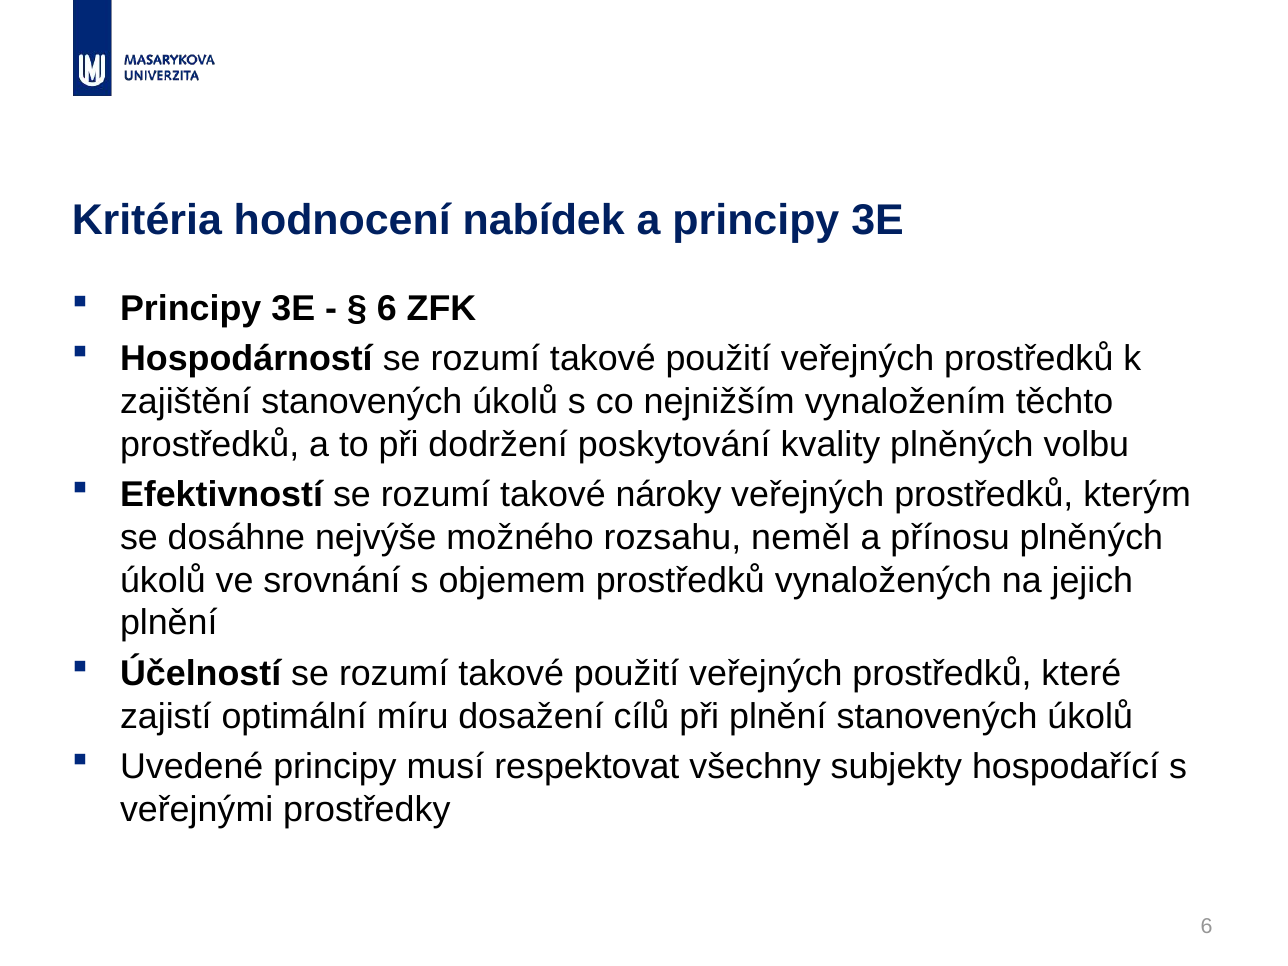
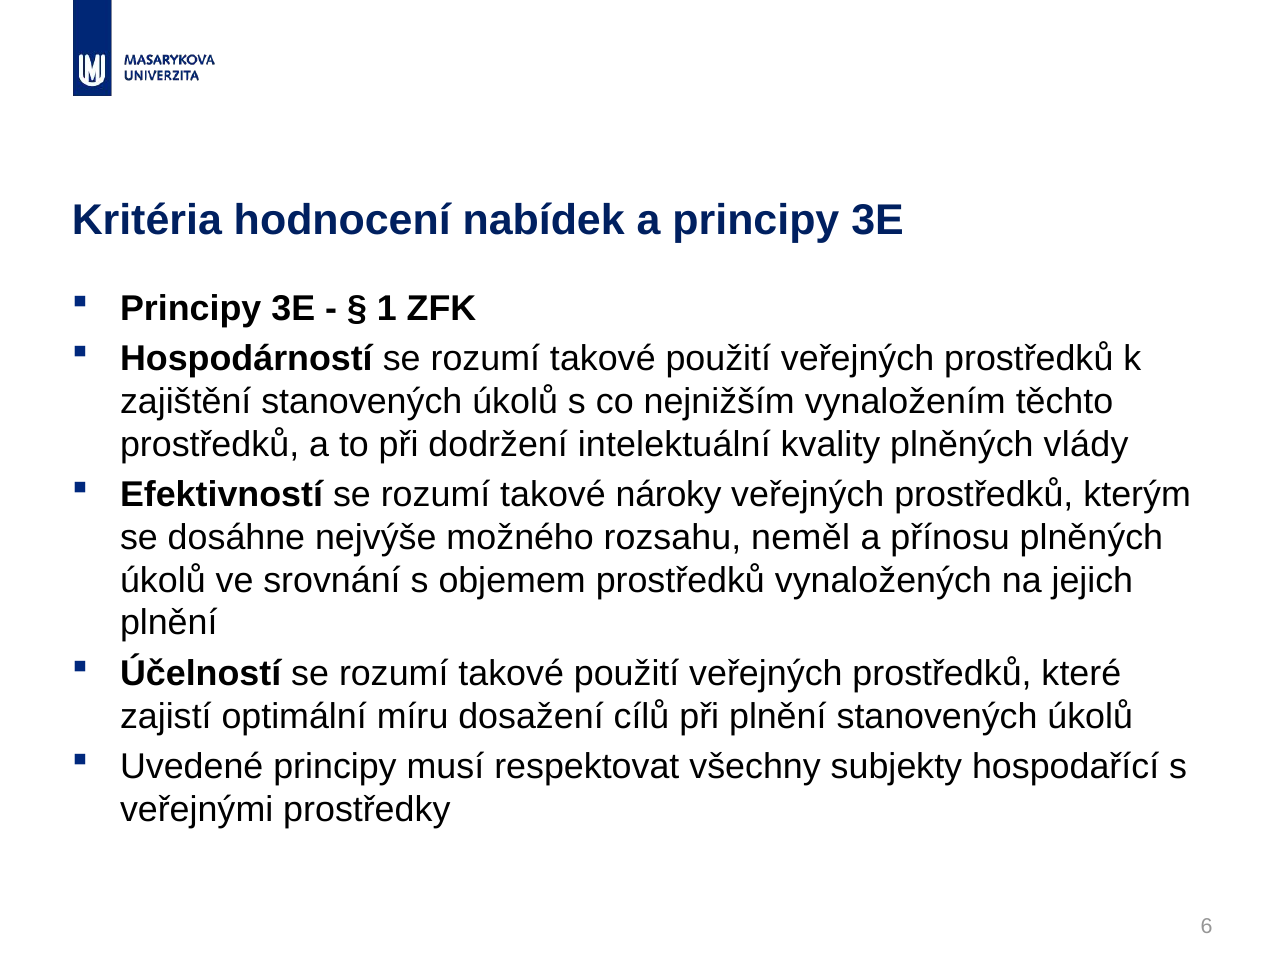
6: 6 -> 1 (387, 308)
poskytování: poskytování -> intelektuální (674, 444)
volbu: volbu -> vlády (1086, 444)
